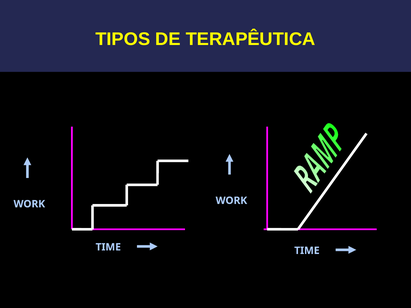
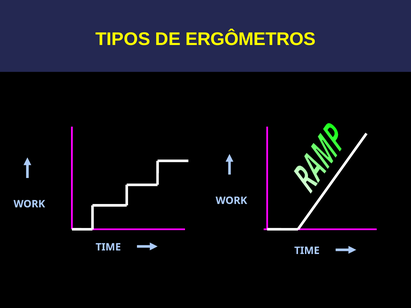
TERAPÊUTICA: TERAPÊUTICA -> ERGÔMETROS (251, 39)
